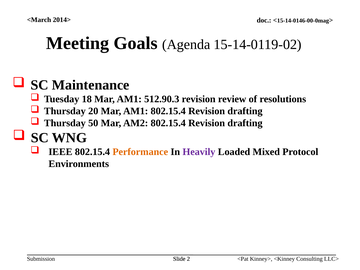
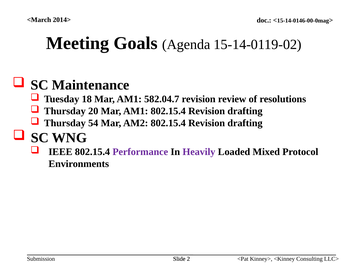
512.90.3: 512.90.3 -> 582.04.7 (162, 99)
50: 50 -> 54 (93, 123)
Performance colour: orange -> purple (140, 152)
